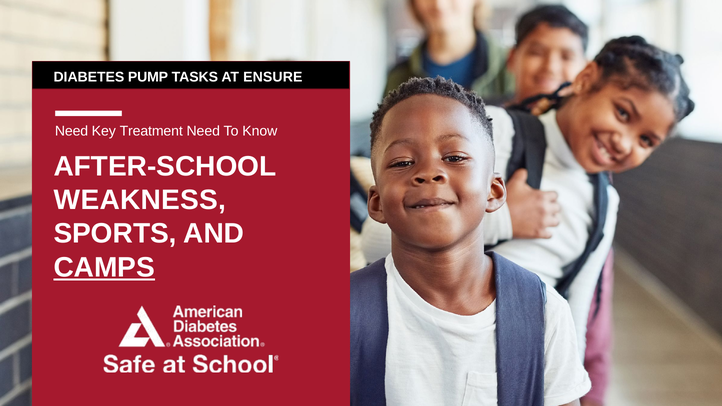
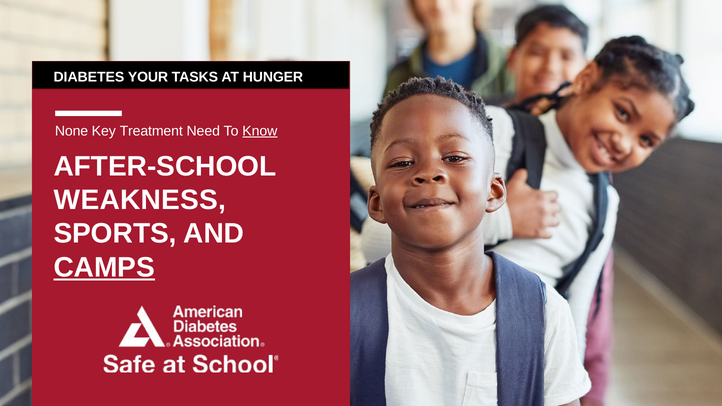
PUMP: PUMP -> YOUR (148, 77)
ENSURE: ENSURE -> HUNGER (273, 77)
Need: Need -> None (72, 131)
Know underline: none -> present (260, 131)
